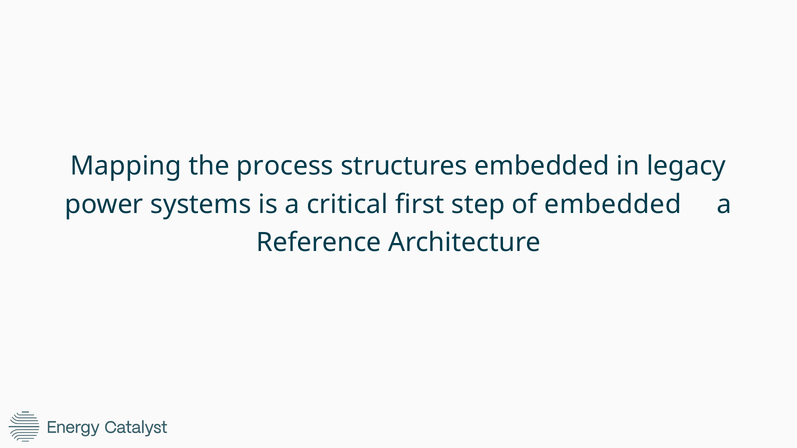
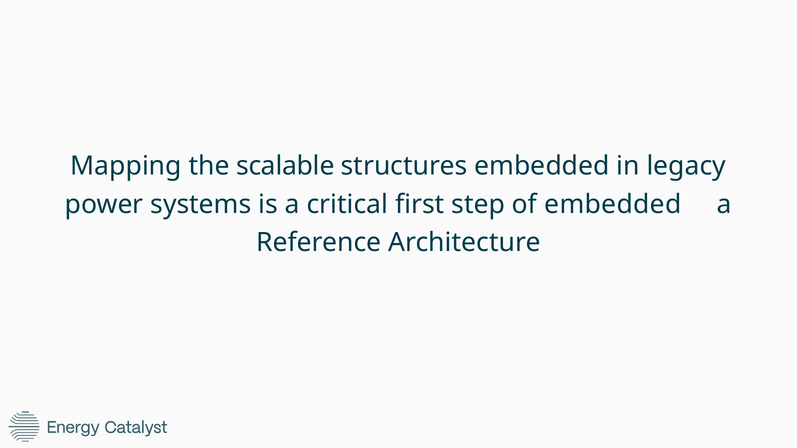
process: process -> scalable (285, 166)
